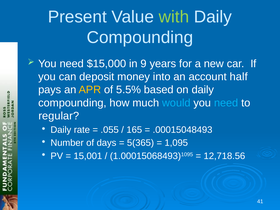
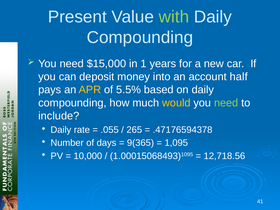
9: 9 -> 1 (144, 64)
would colour: light blue -> yellow (176, 103)
need colour: light blue -> light green (226, 103)
regular: regular -> include (59, 116)
165: 165 -> 265 (134, 130)
.00015048493: .00015048493 -> .47176594378 (183, 130)
5(365: 5(365 -> 9(365 (140, 143)
15,001: 15,001 -> 10,000 (88, 156)
